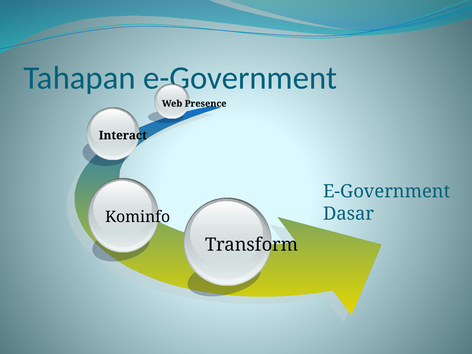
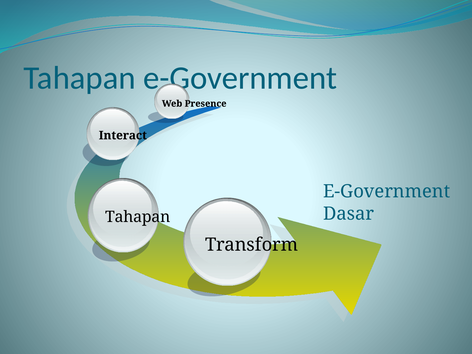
Kominfo: Kominfo -> Tahapan (138, 217)
